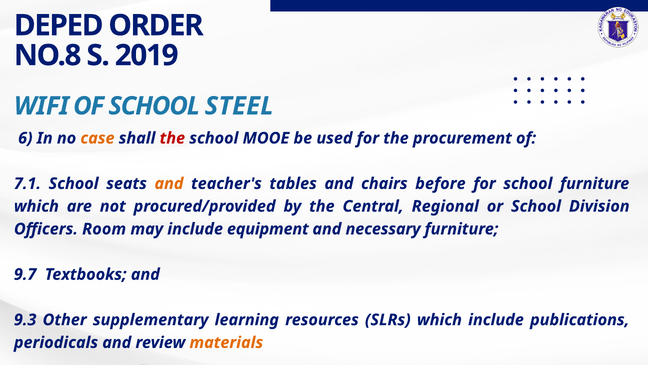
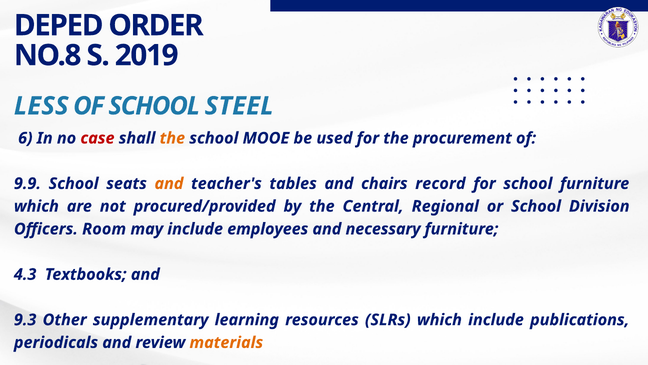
WIFI: WIFI -> LESS (41, 106)
case colour: orange -> red (97, 138)
the colour: red -> orange (172, 138)
7.1: 7.1 -> 9.9 (27, 183)
before: before -> record (440, 183)
equipment: equipment -> employees (268, 229)
9.7: 9.7 -> 4.3 (25, 274)
